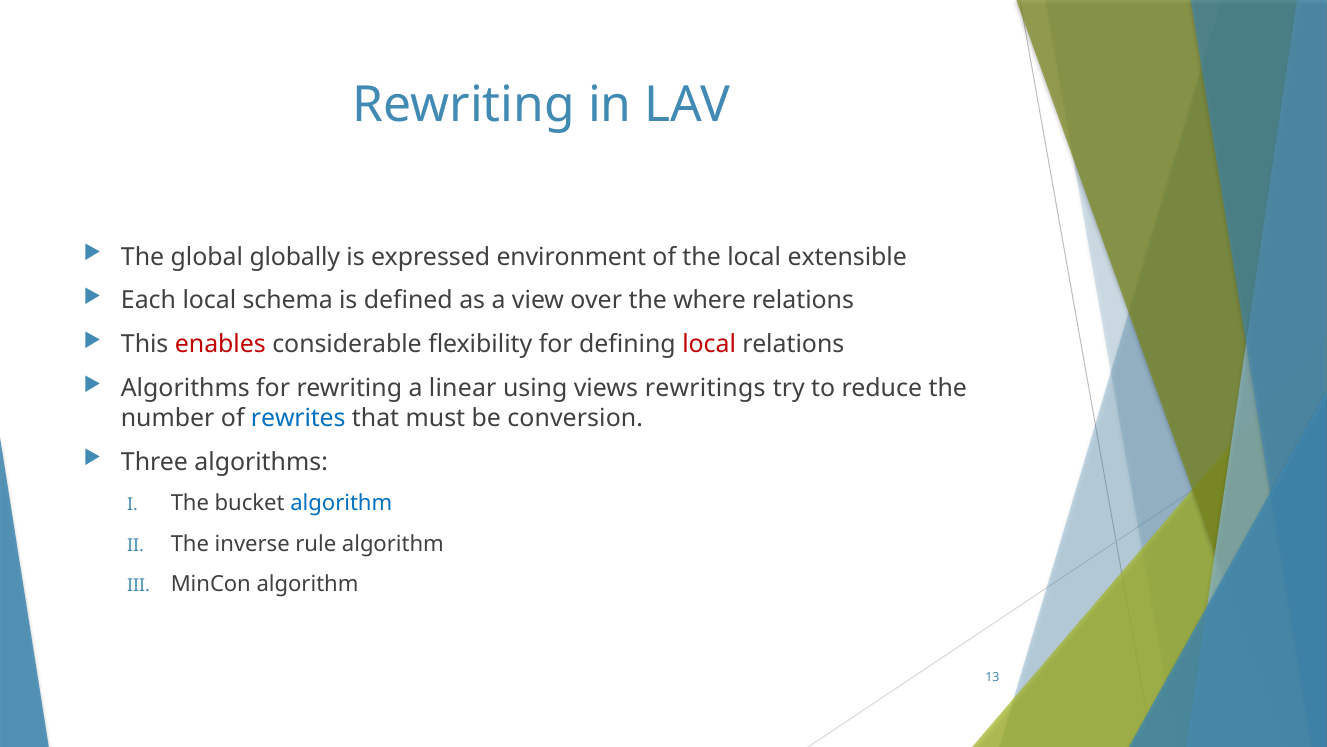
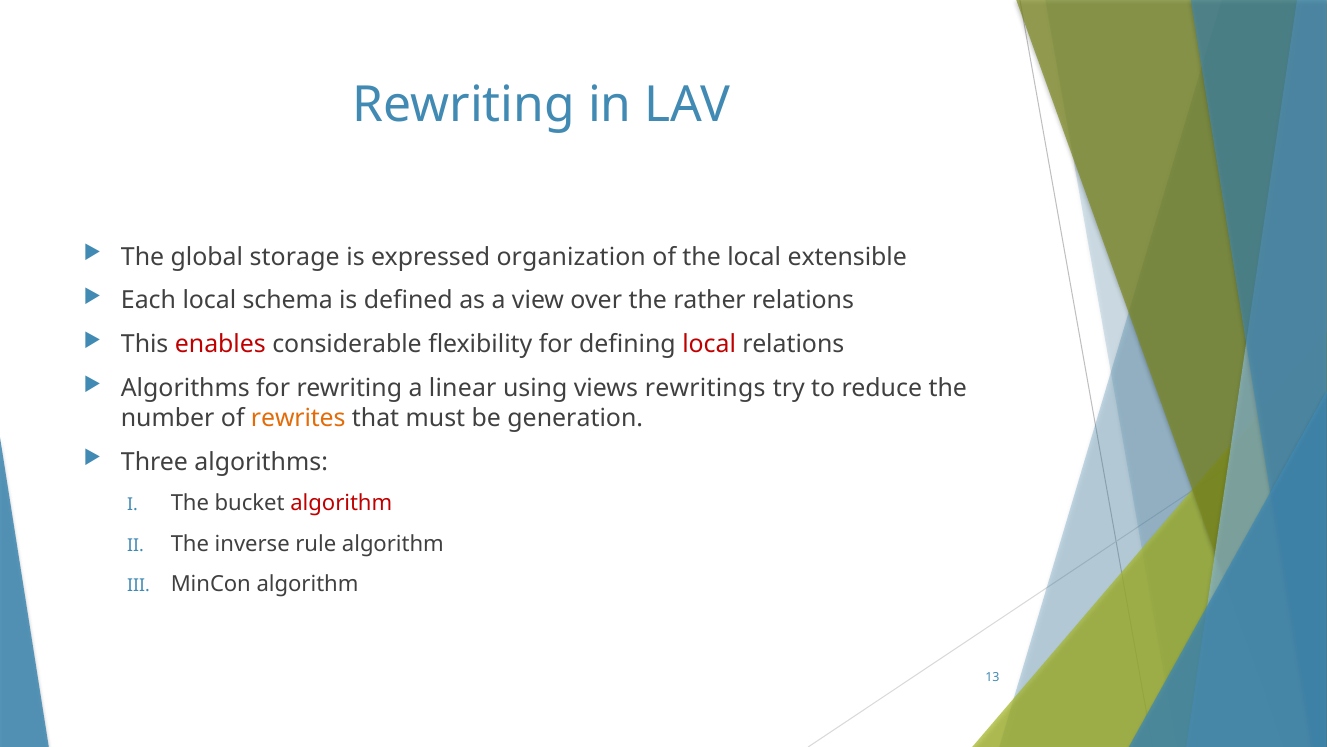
globally: globally -> storage (295, 257)
environment: environment -> organization (571, 257)
where: where -> rather (710, 301)
rewrites colour: blue -> orange (298, 418)
conversion: conversion -> generation (575, 418)
algorithm colour: blue -> red (341, 503)
